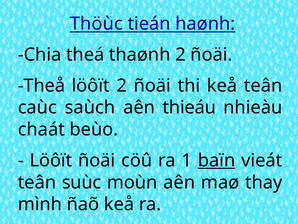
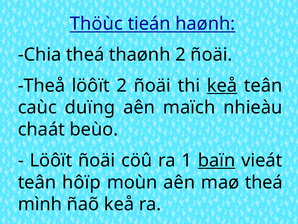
keå underline: none -> present (222, 85)
saùch: saùch -> duïng (90, 107)
thieáu: thieáu -> maïch (189, 107)
suùc: suùc -> hôïp (81, 182)
maø thay: thay -> theá (264, 182)
